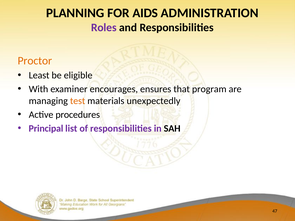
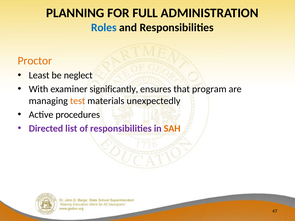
AIDS: AIDS -> FULL (145, 13)
Roles colour: purple -> blue (104, 28)
eligible: eligible -> neglect (78, 75)
encourages: encourages -> significantly (114, 89)
Principal: Principal -> Directed (46, 129)
SAH colour: black -> orange (172, 129)
